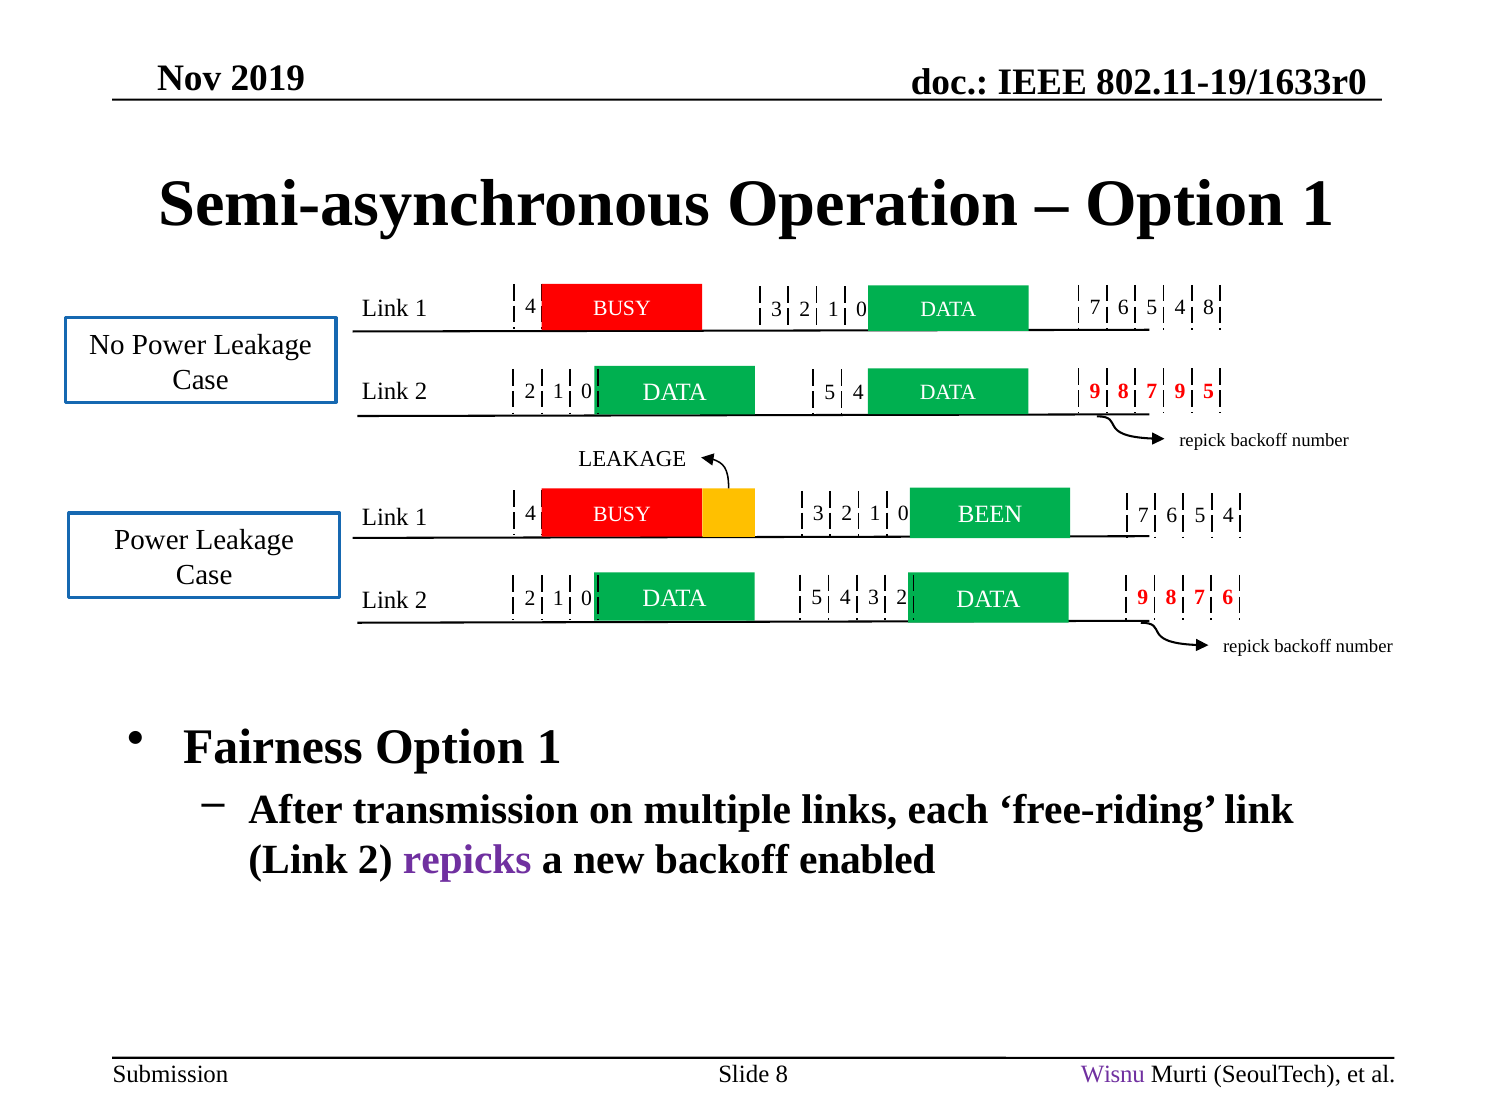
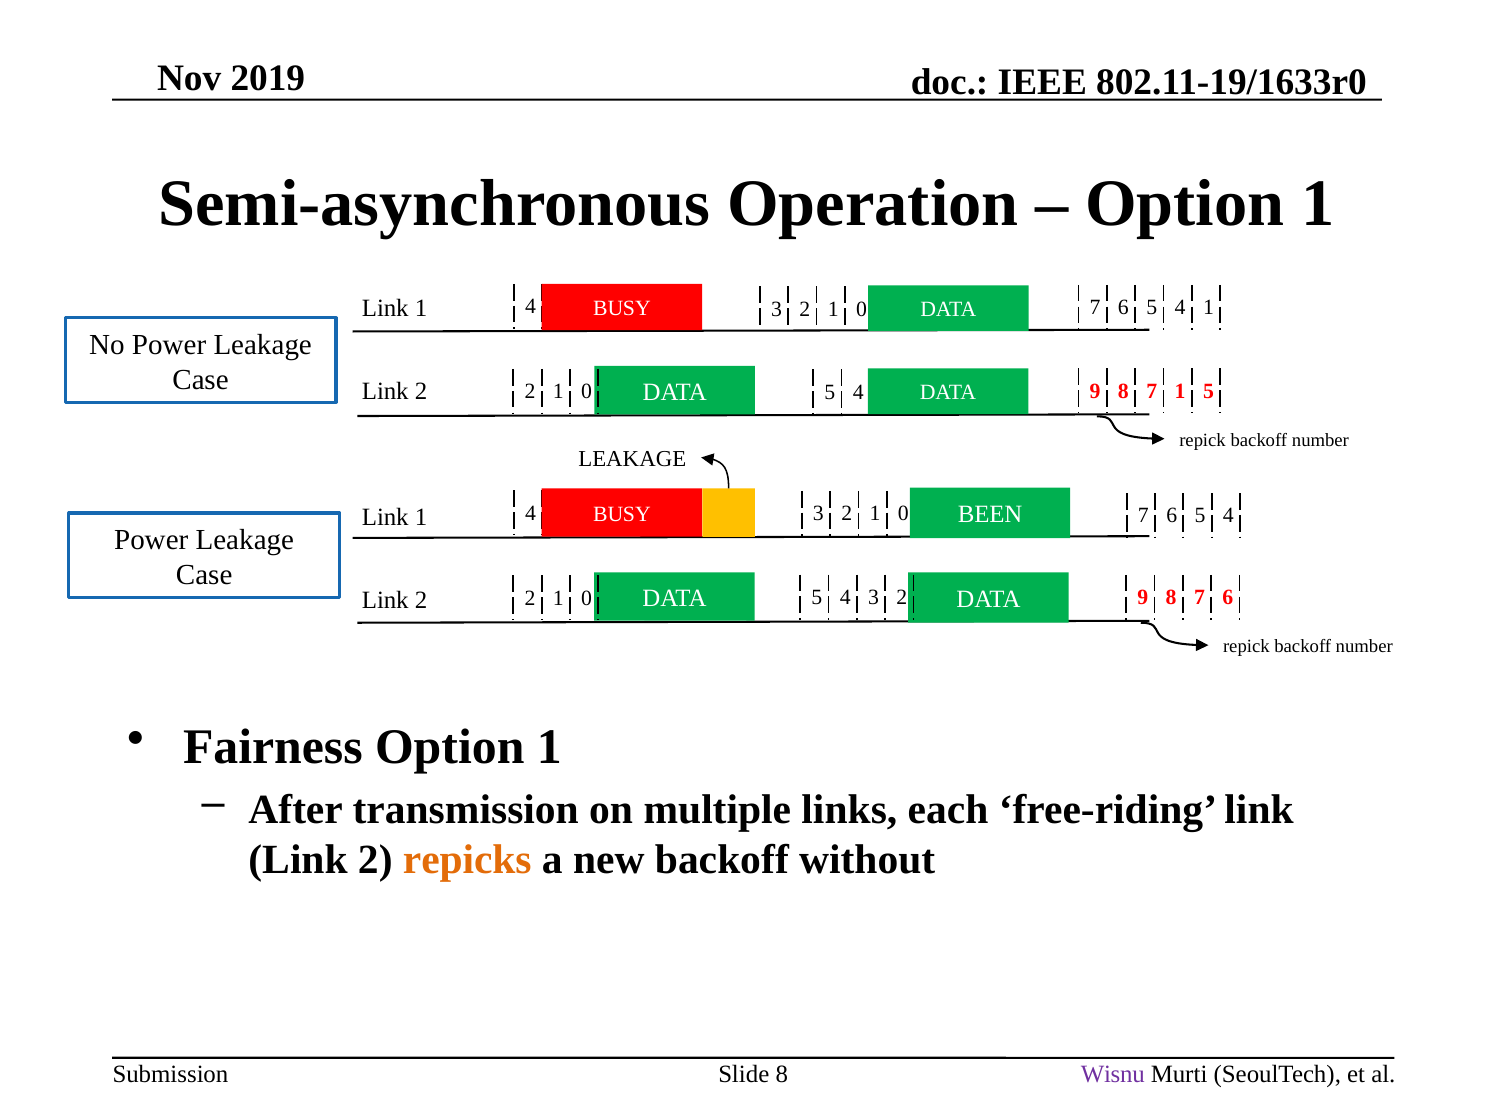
4 8: 8 -> 1 (1208, 308)
7 9: 9 -> 1 (1180, 391)
repicks colour: purple -> orange (467, 860)
enabled: enabled -> without (867, 860)
